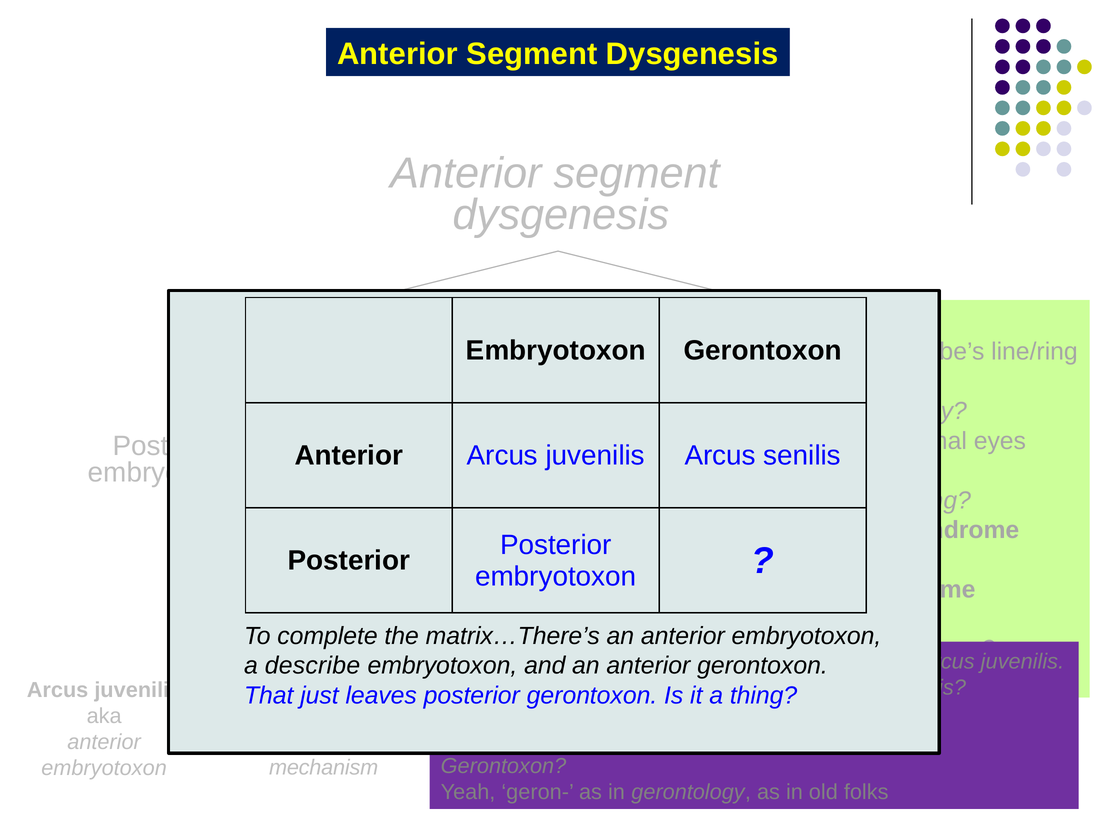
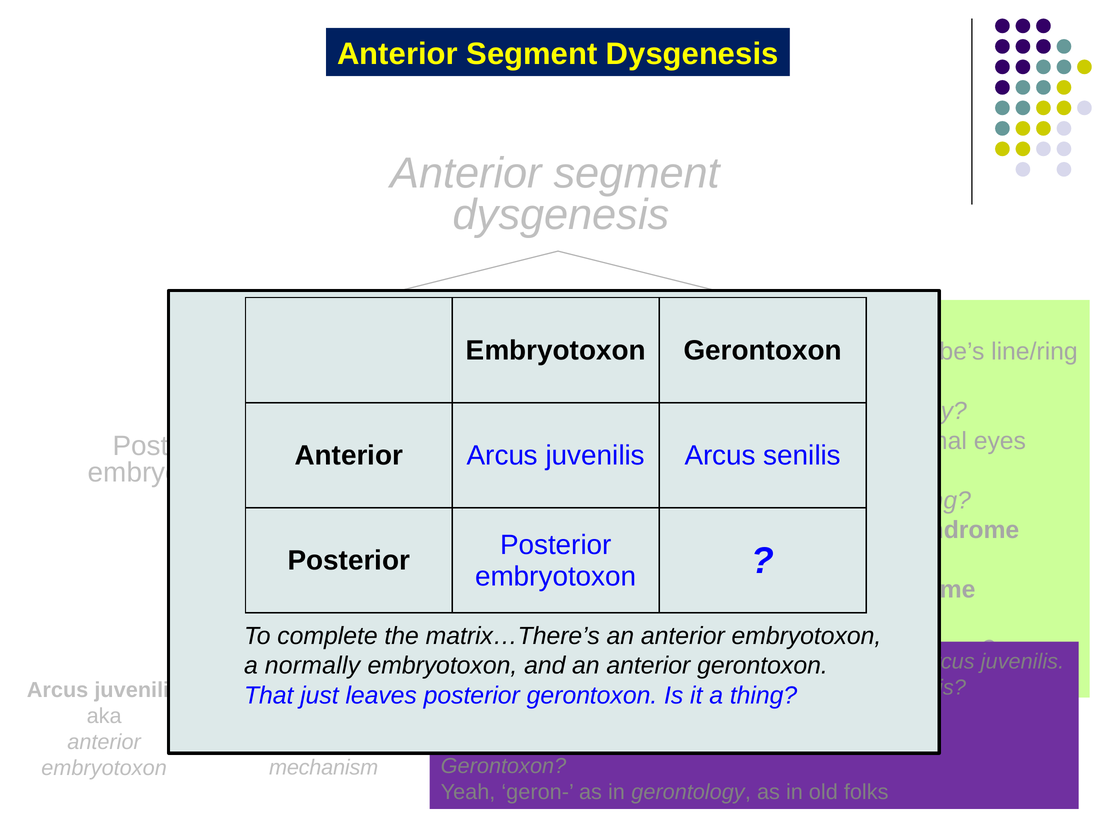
describe: describe -> normally (312, 666)
